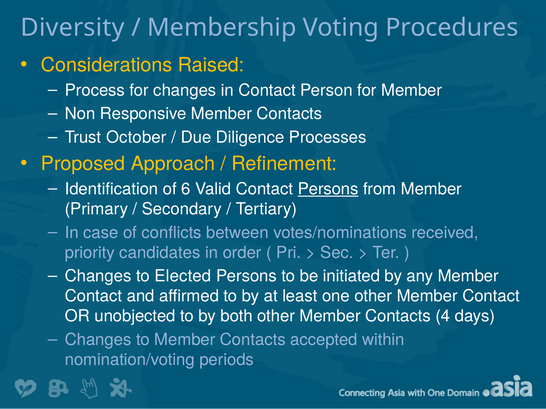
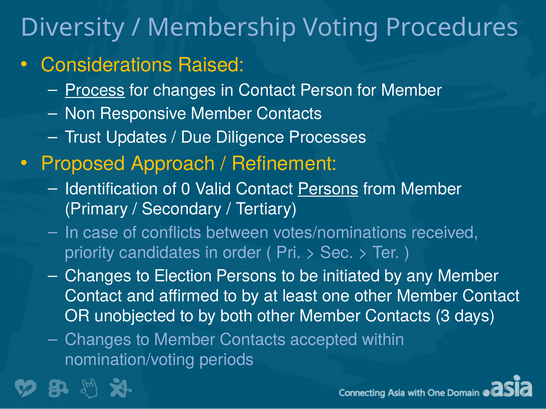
Process underline: none -> present (95, 90)
October: October -> Updates (136, 138)
6: 6 -> 0 (186, 189)
Elected: Elected -> Election (183, 276)
4: 4 -> 3 (443, 316)
